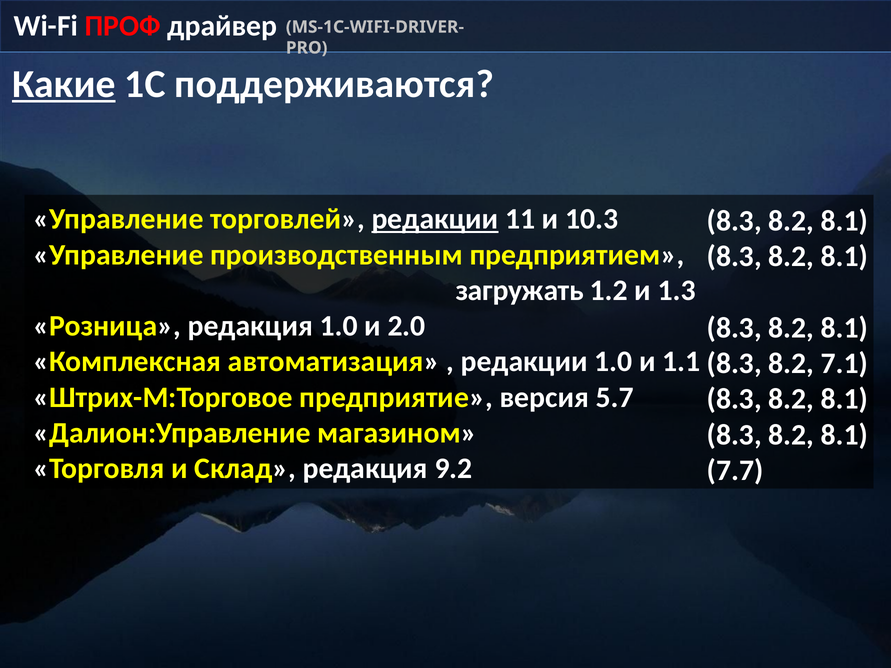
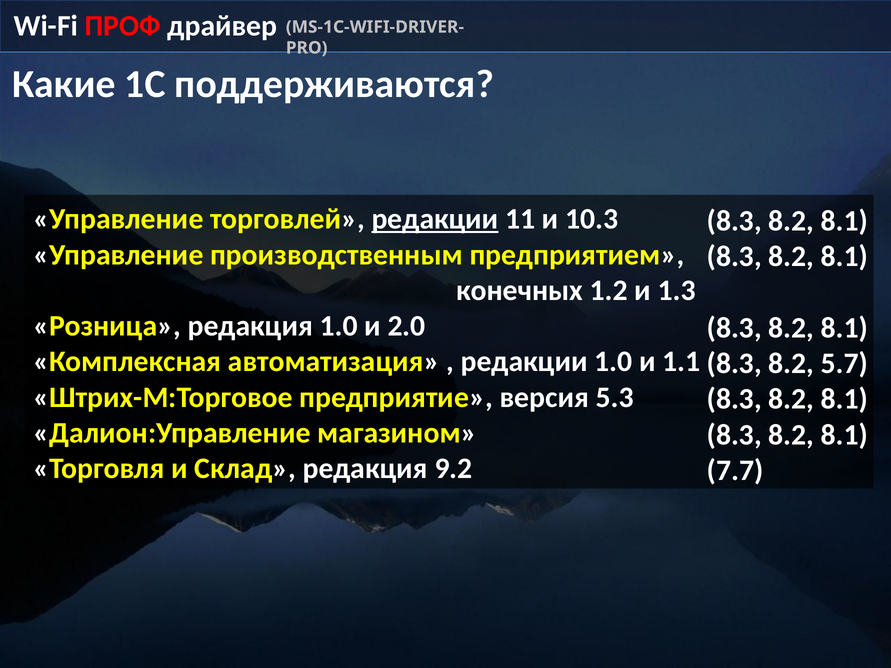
Какие underline: present -> none (64, 84)
загружать: загружать -> конечных (520, 291)
7.1: 7.1 -> 5.7 (844, 364)
5.7: 5.7 -> 5.3 (615, 397)
